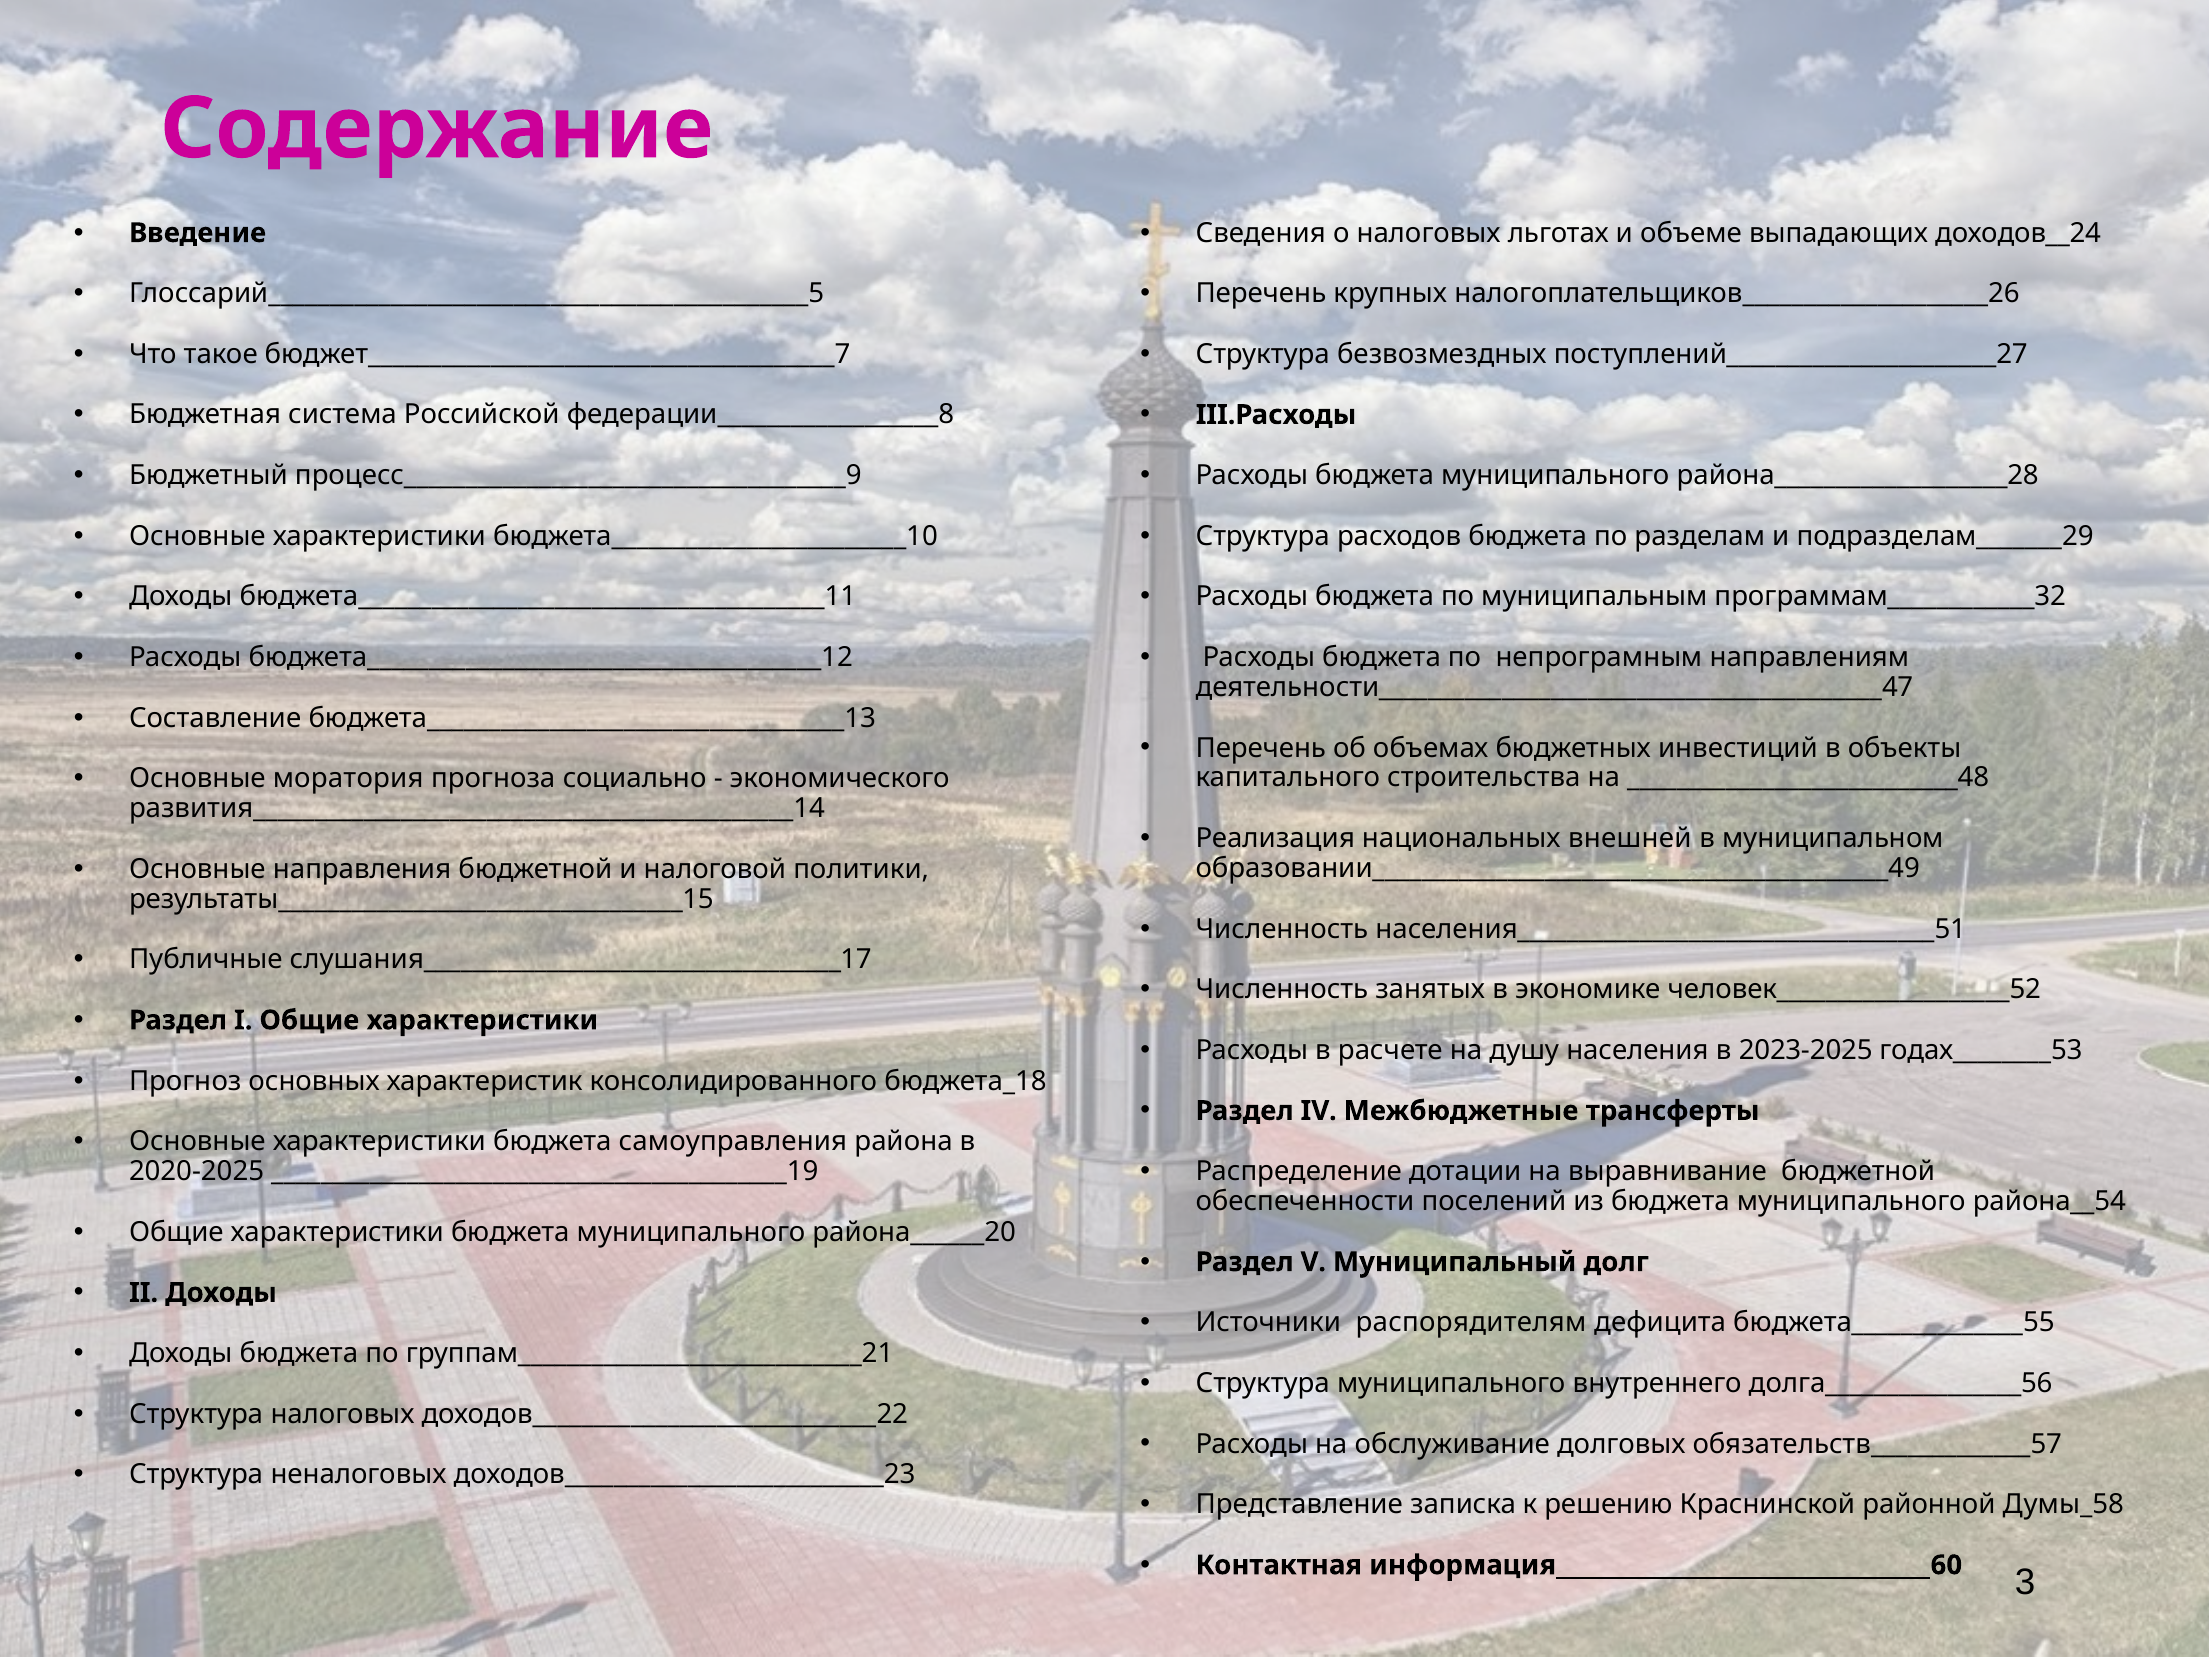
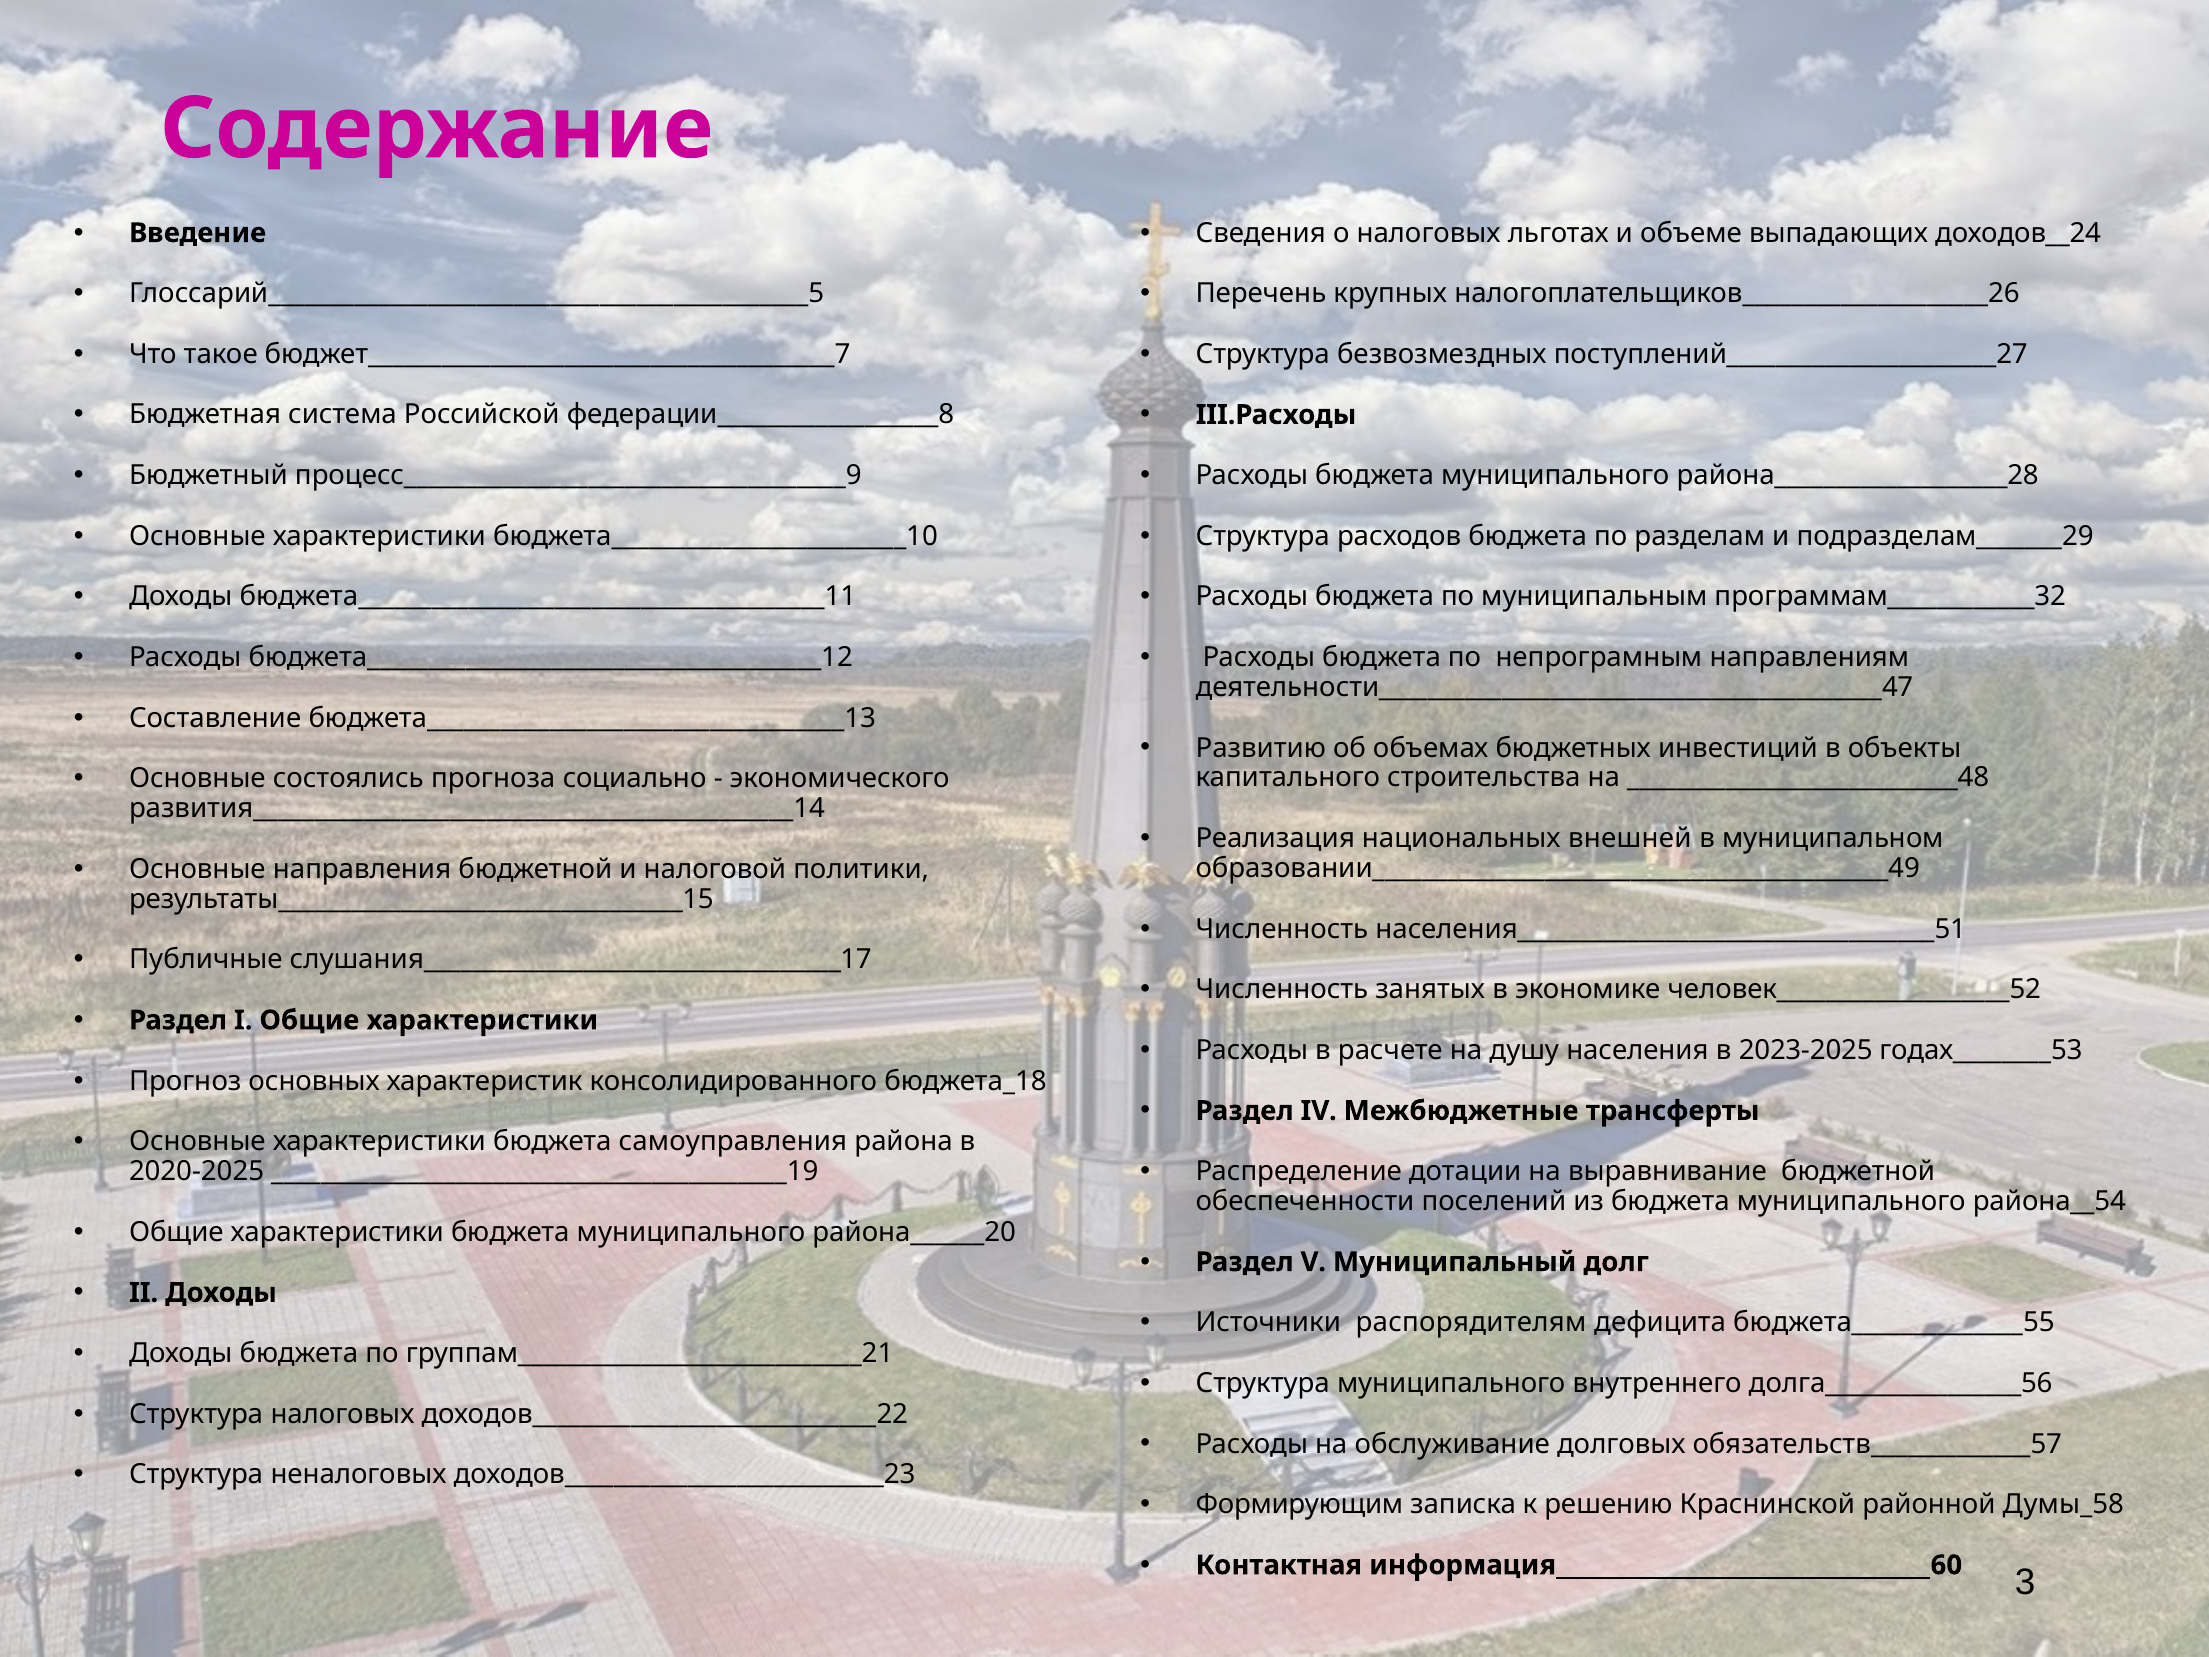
Перечень: Перечень -> Развитию (1261, 748)
моратория: моратория -> состоялись (348, 778)
Представление: Представление -> Формирующим (1299, 1504)
